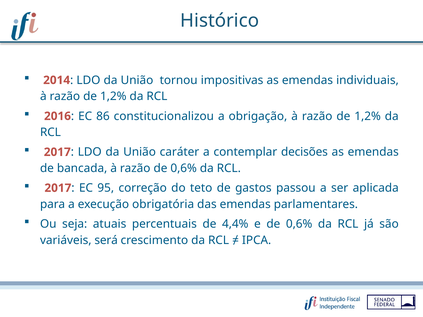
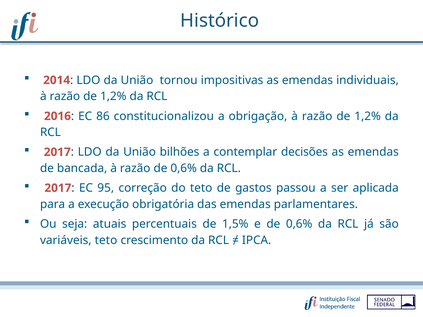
caráter: caráter -> bilhões (180, 152)
4,4%: 4,4% -> 1,5% (235, 224)
variáveis será: será -> teto (106, 240)
